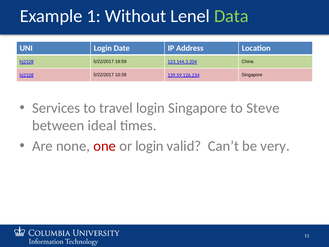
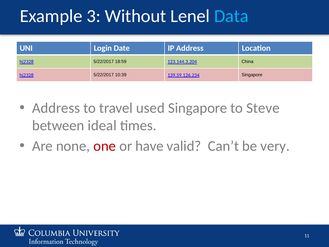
1: 1 -> 3 (94, 16)
Data colour: light green -> light blue (231, 16)
Services: Services -> Address (56, 108)
travel login: login -> used (150, 108)
or login: login -> have (149, 146)
